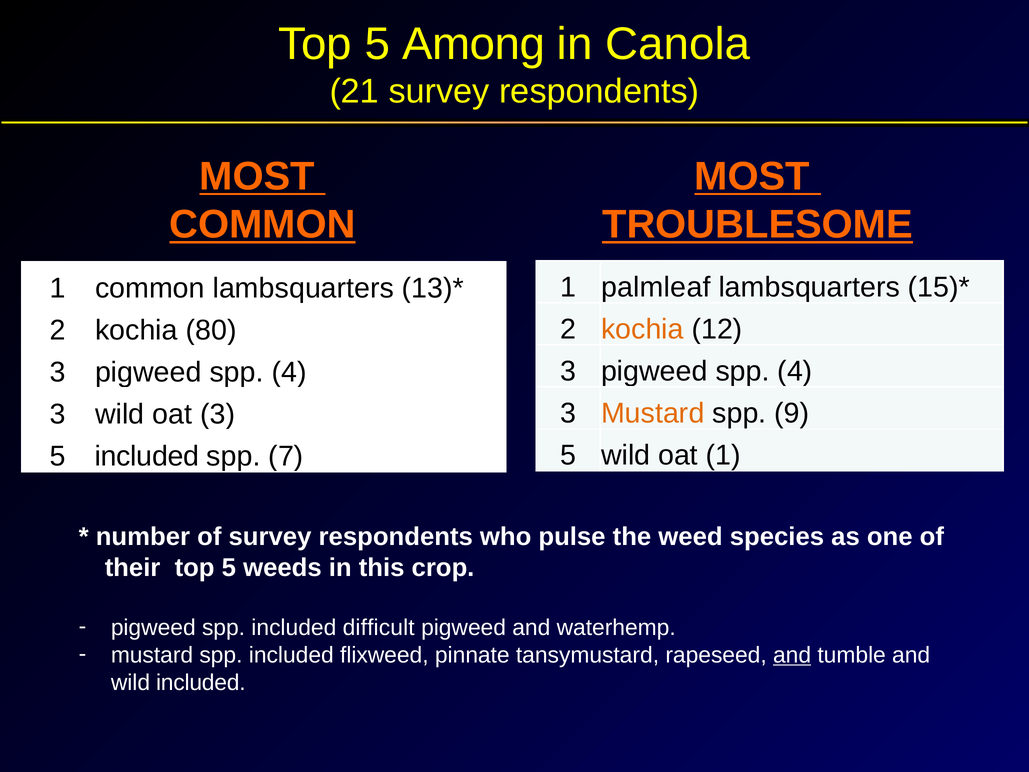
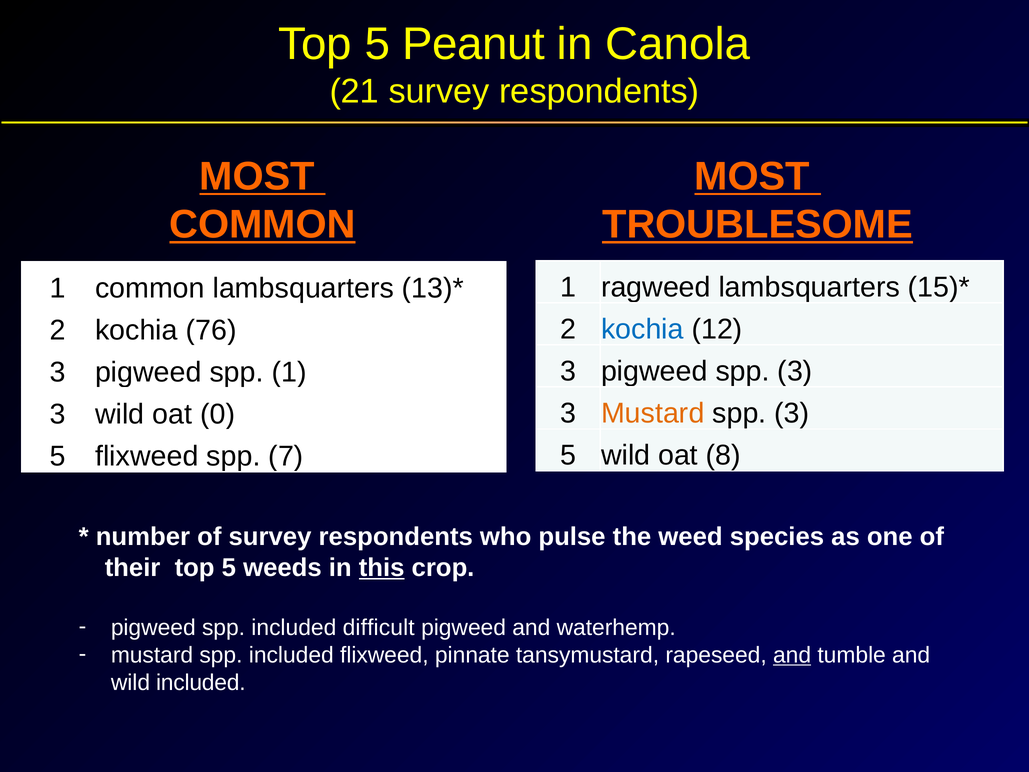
Among: Among -> Peanut (474, 44)
palmleaf: palmleaf -> ragweed (656, 287)
kochia colour: orange -> blue (642, 329)
80: 80 -> 76 (211, 330)
4: 4 -> 3 (795, 371)
4: 4 -> 1 (289, 372)
9: 9 -> 3 (792, 413)
oat 3: 3 -> 0 (218, 414)
oat 1: 1 -> 8 (723, 455)
5 included: included -> flixweed (147, 456)
this underline: none -> present (382, 568)
